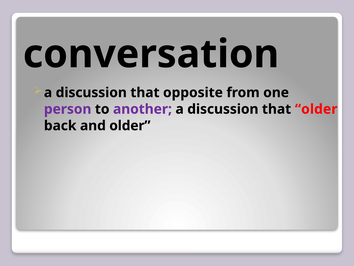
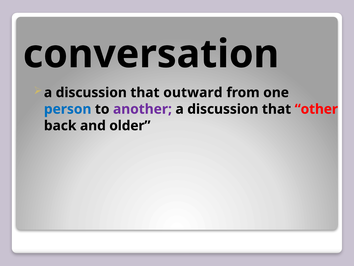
opposite: opposite -> outward (193, 92)
person colour: purple -> blue (68, 109)
that older: older -> other (316, 109)
